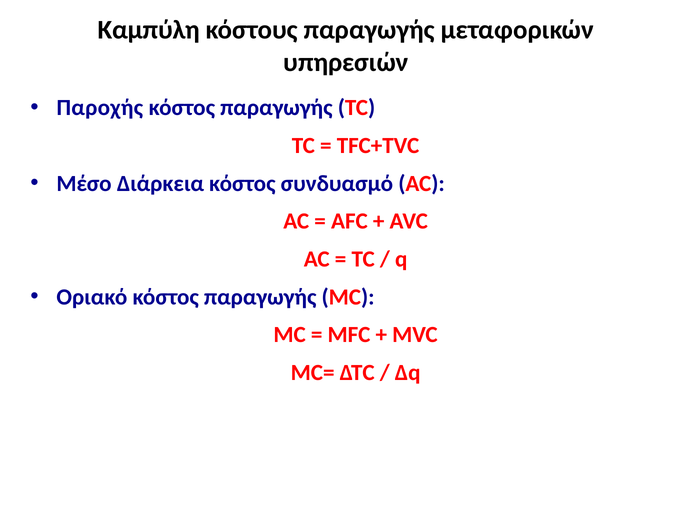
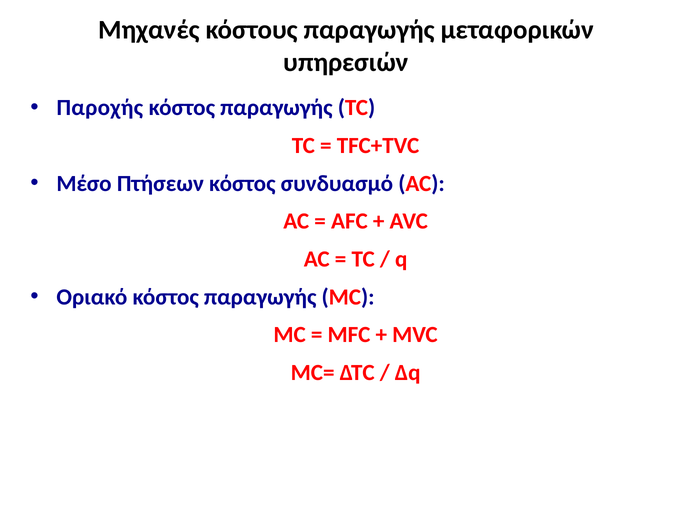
Καμπύλη: Καμπύλη -> Μηχανές (149, 30)
Διάρκεια: Διάρκεια -> Πτήσεων (160, 183)
